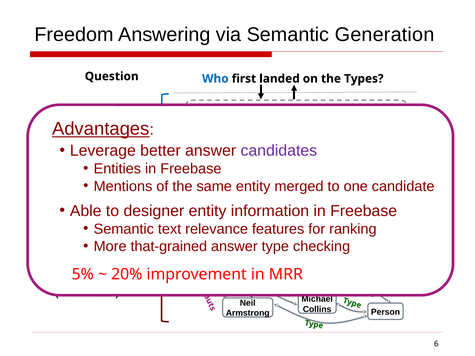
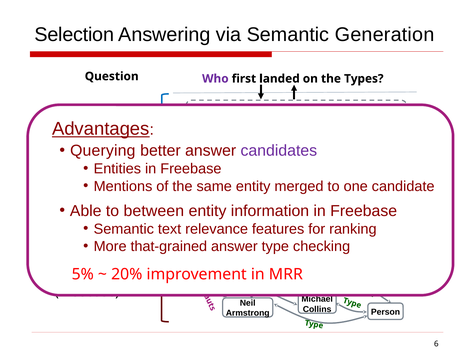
Freedom: Freedom -> Selection (74, 35)
Who colour: blue -> purple (215, 79)
Leverage: Leverage -> Querying (103, 151)
designer: designer -> between (154, 211)
